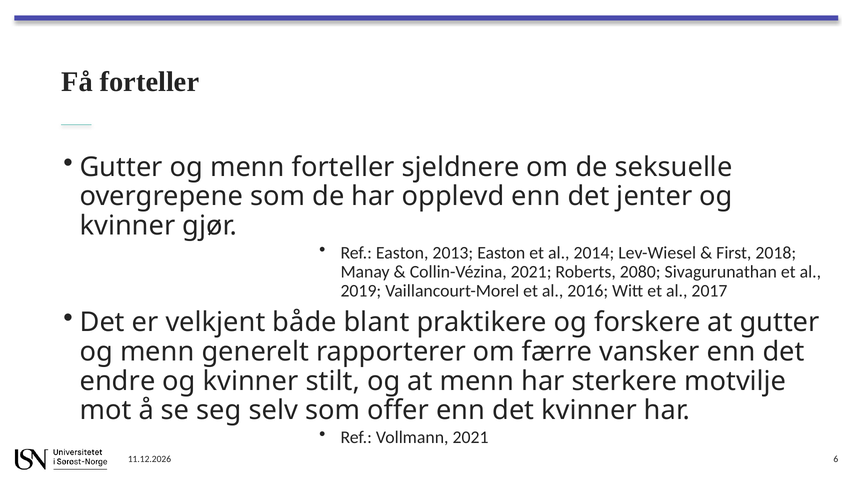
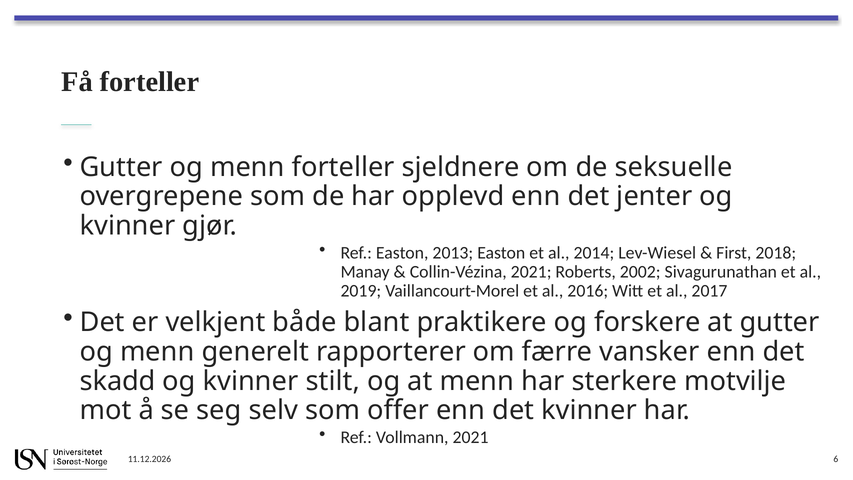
2080: 2080 -> 2002 (640, 272)
endre: endre -> skadd (118, 381)
